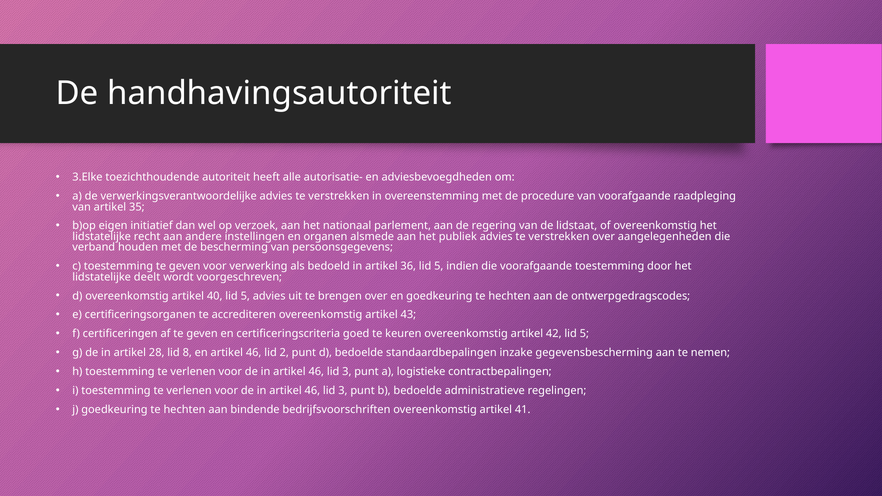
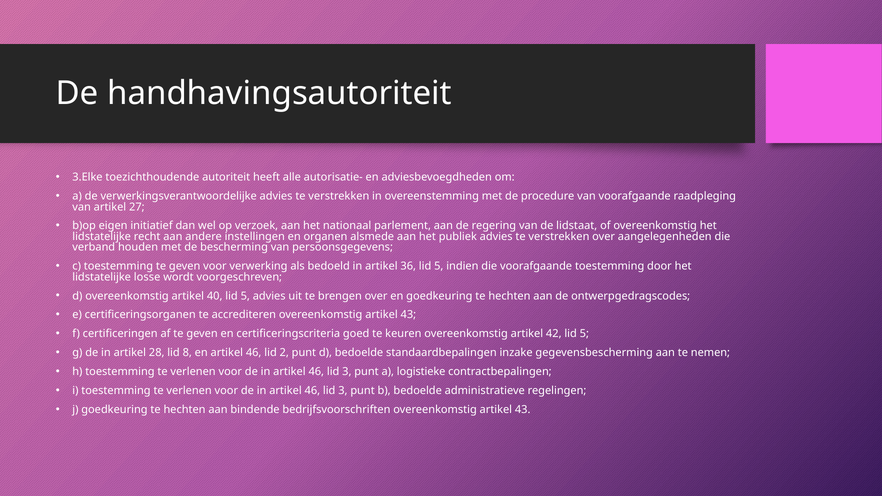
35: 35 -> 27 (137, 207)
deelt: deelt -> losse (147, 277)
bedrijfsvoorschriften overeenkomstig artikel 41: 41 -> 43 (523, 410)
